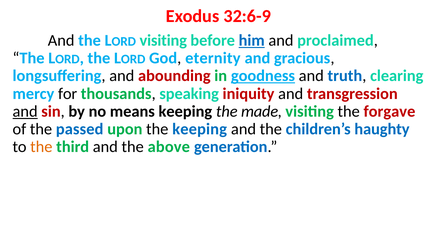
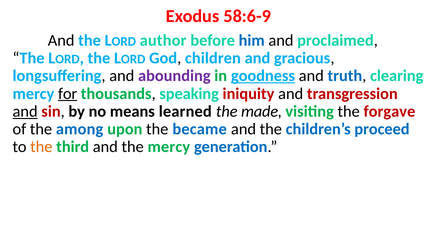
32:6-9: 32:6-9 -> 58:6-9 (247, 16)
visiting: visiting -> author (163, 40)
him underline: present -> none (252, 40)
eternity: eternity -> children (213, 58)
abounding colour: red -> purple (174, 76)
for underline: none -> present (68, 94)
means keeping: keeping -> learned (185, 111)
passed: passed -> among (80, 129)
the keeping: keeping -> became (200, 129)
haughty: haughty -> proceed (382, 129)
the above: above -> mercy (169, 147)
